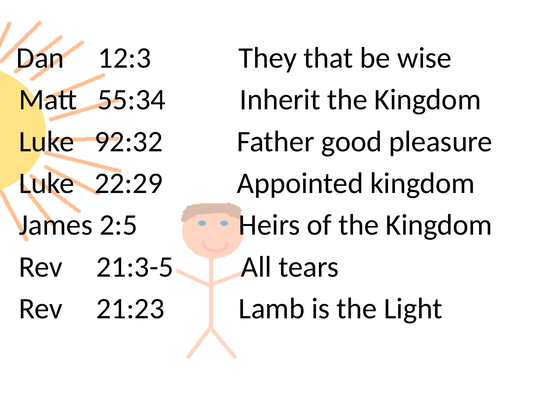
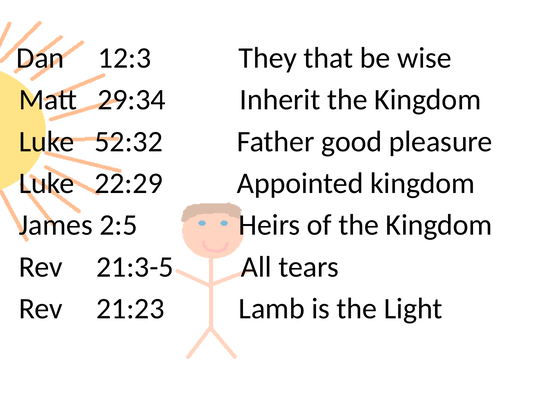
55:34: 55:34 -> 29:34 (131, 100)
92:32: 92:32 -> 52:32 (129, 141)
